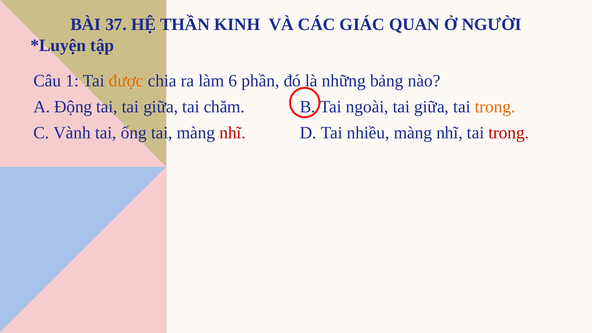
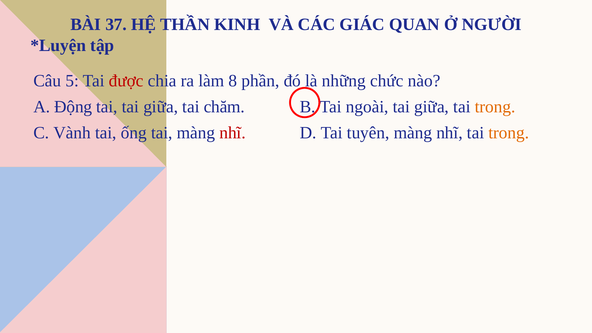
1: 1 -> 5 (72, 81)
được colour: orange -> red (126, 81)
6: 6 -> 8 (233, 81)
bảng: bảng -> chức (387, 81)
nhiều: nhiều -> tuyên (368, 133)
trong colour: red -> orange (509, 133)
